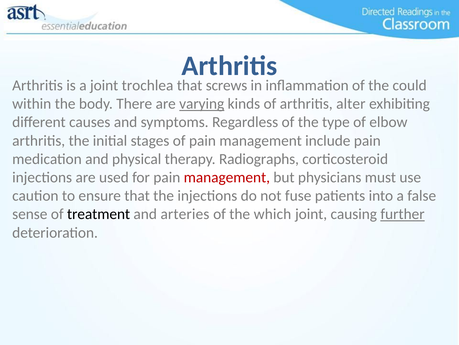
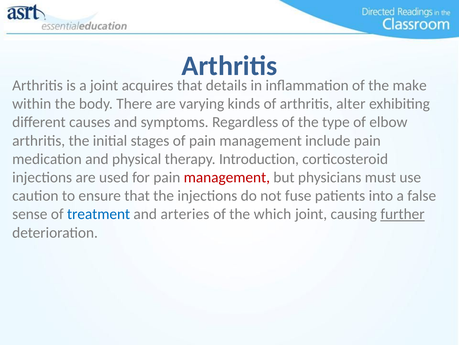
trochlea: trochlea -> acquires (148, 85)
screws: screws -> details (226, 85)
could: could -> make (410, 85)
varying underline: present -> none (202, 104)
Radiographs: Radiographs -> Introduction (259, 159)
treatment colour: black -> blue (99, 214)
